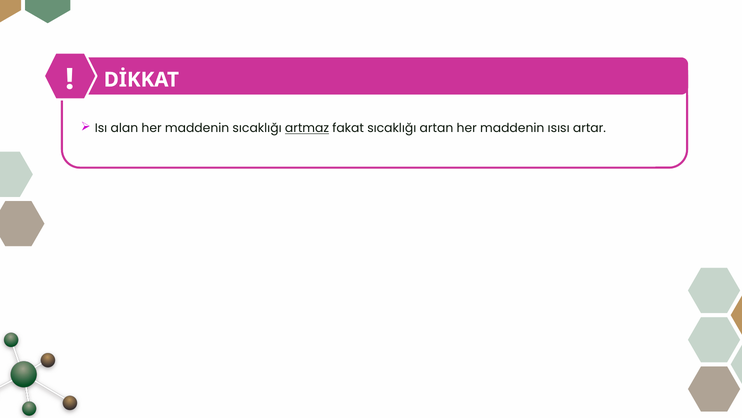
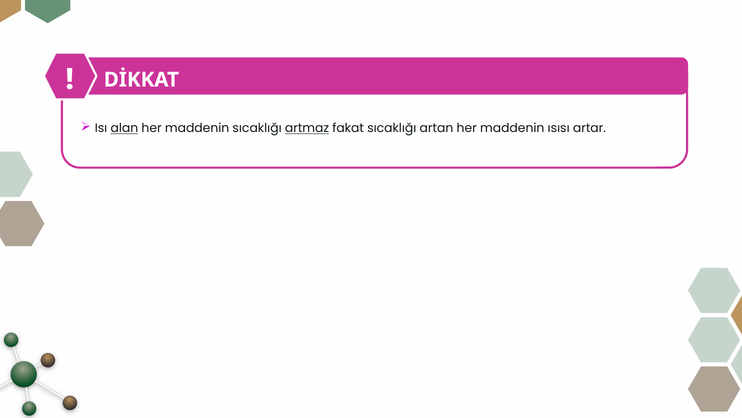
alan underline: none -> present (124, 128)
